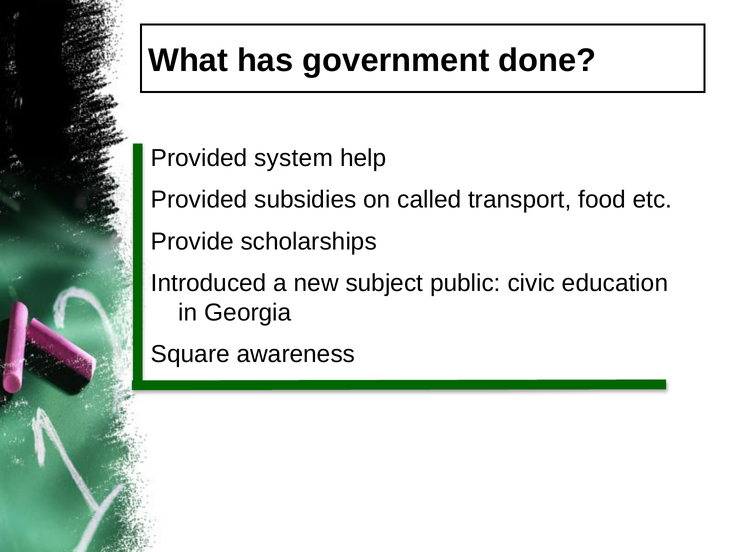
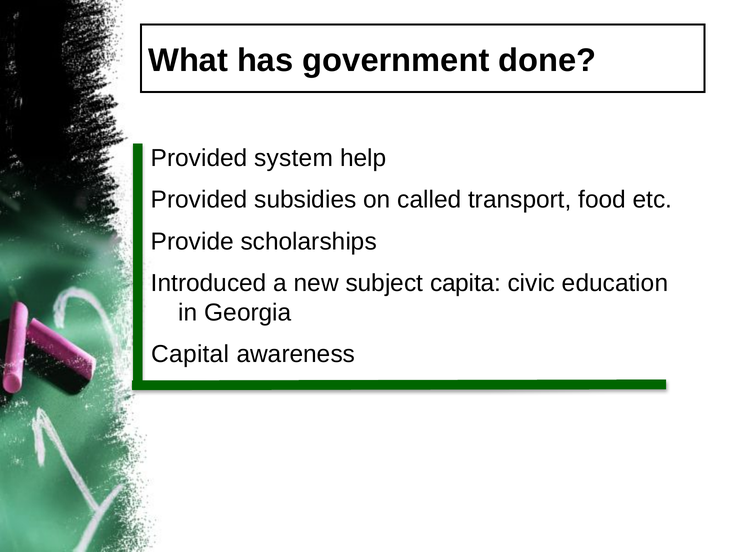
public: public -> capita (465, 283)
Square: Square -> Capital (190, 354)
